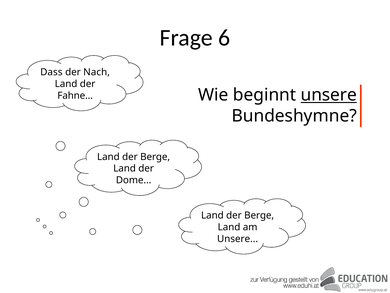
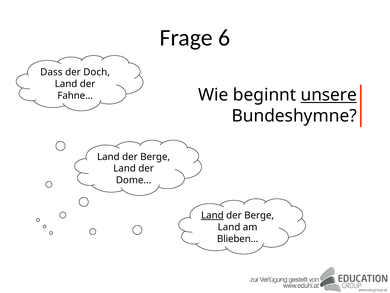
Nach: Nach -> Doch (97, 72)
Land underline: none -> present (212, 215)
Unsere: Unsere -> Blieben (238, 238)
